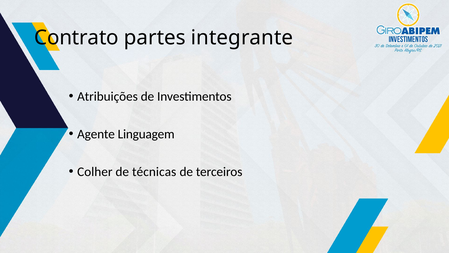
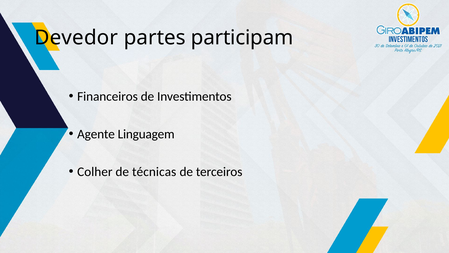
Contrato: Contrato -> Devedor (76, 38)
integrante: integrante -> participam (242, 38)
Atribuições: Atribuições -> Financeiros (108, 96)
